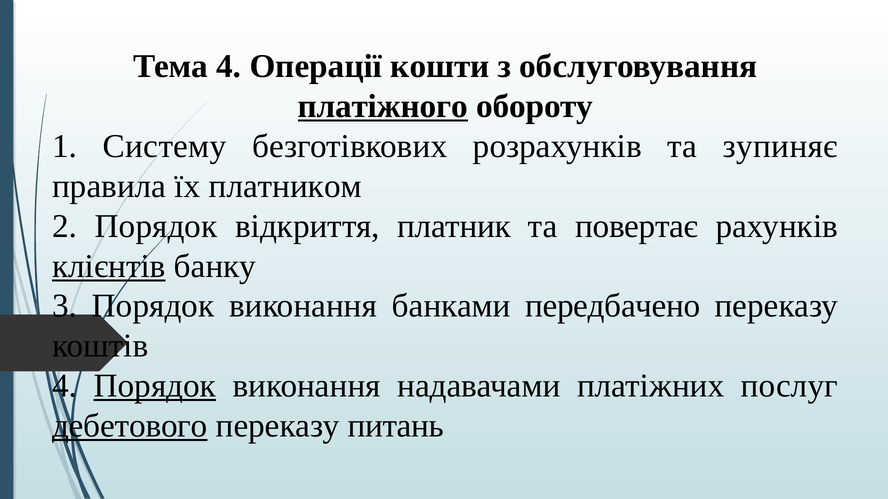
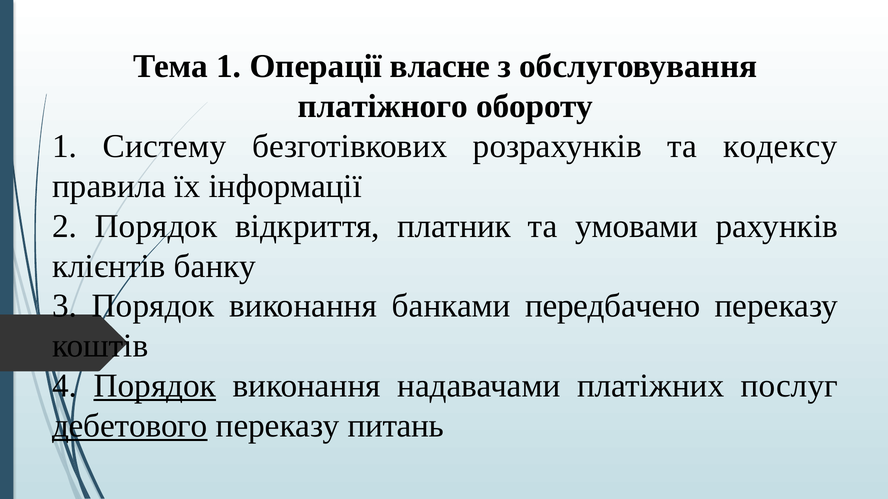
Тема 4: 4 -> 1 (229, 67)
кошти: кошти -> власне (440, 67)
платіжного underline: present -> none (383, 106)
зупиняє: зупиняє -> кодексу (780, 146)
платником: платником -> інформації (285, 186)
повертає: повертає -> умовами (637, 226)
клієнтів underline: present -> none (109, 266)
